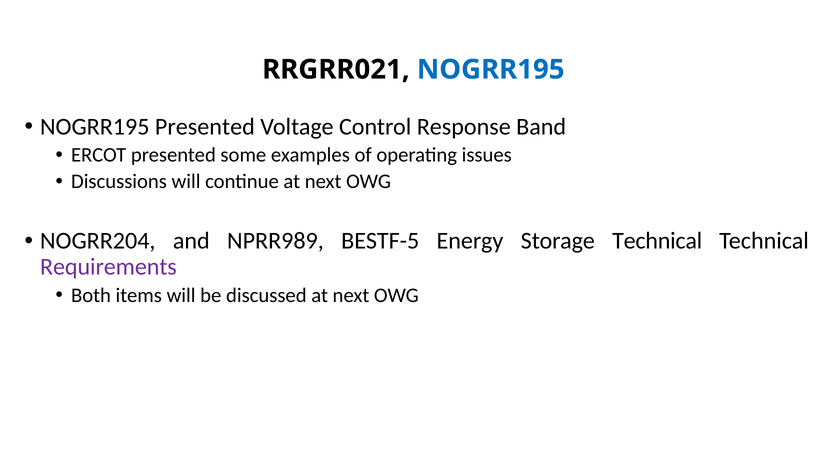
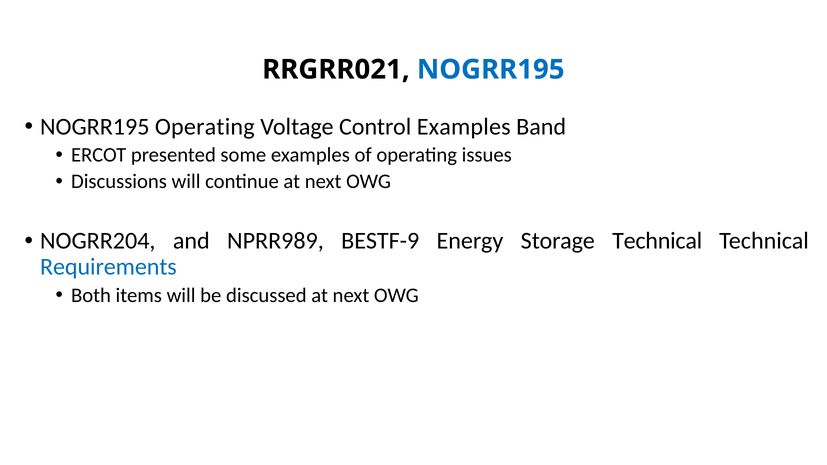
NOGRR195 Presented: Presented -> Operating (205, 127)
Control Response: Response -> Examples (464, 127)
BESTF-5: BESTF-5 -> BESTF-9 (380, 241)
Requirements colour: purple -> blue (108, 267)
